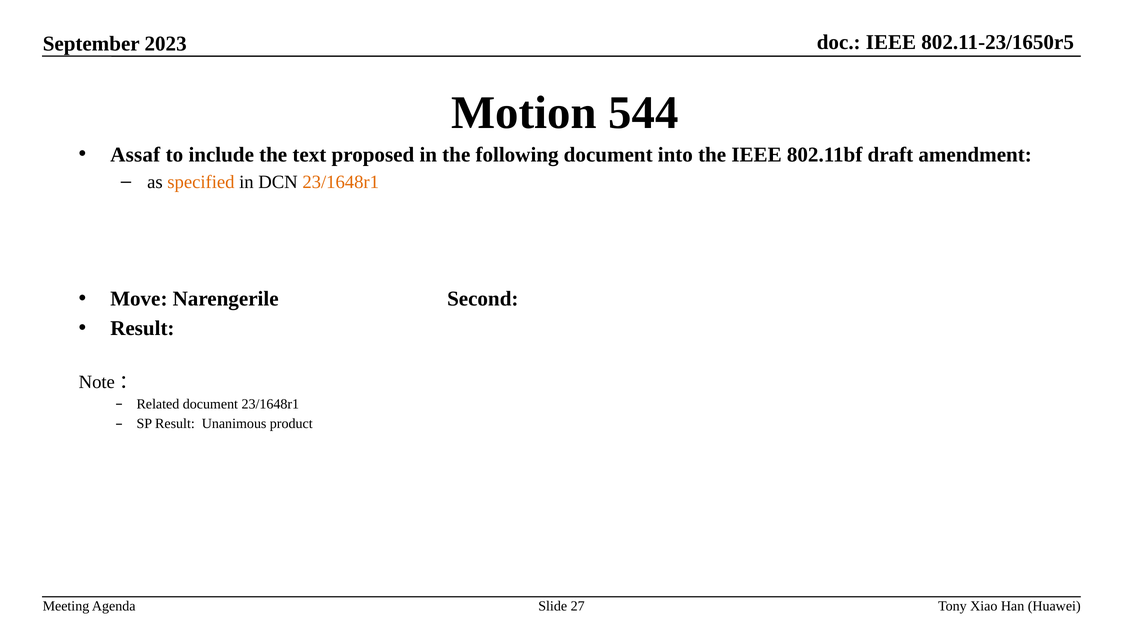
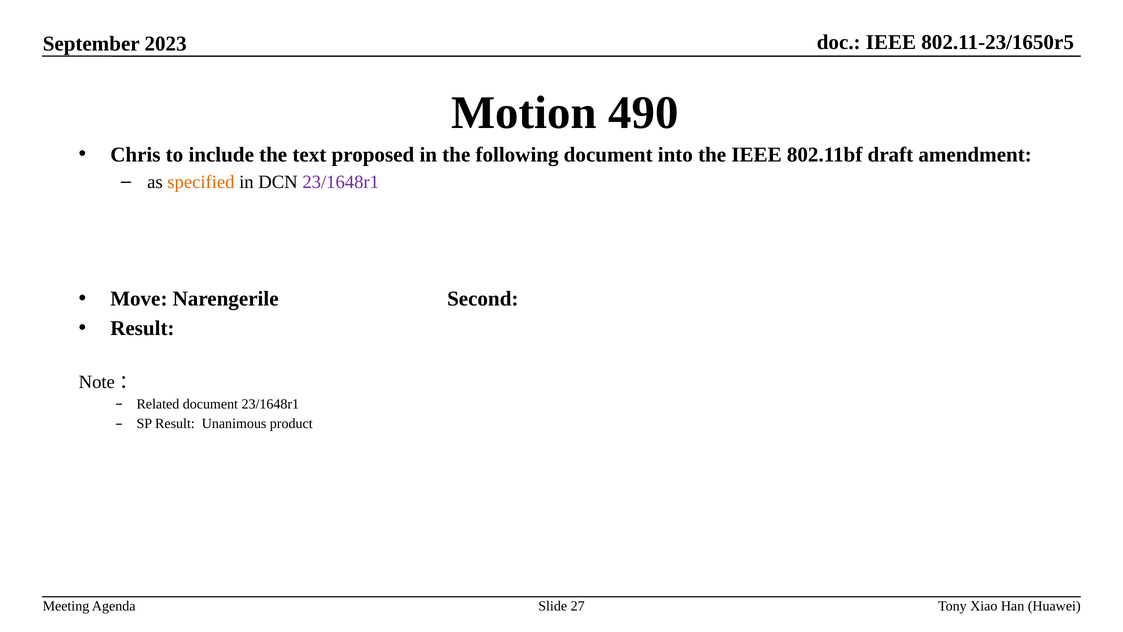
544: 544 -> 490 (643, 113)
Assaf: Assaf -> Chris (135, 155)
23/1648r1 colour: orange -> purple (341, 182)
